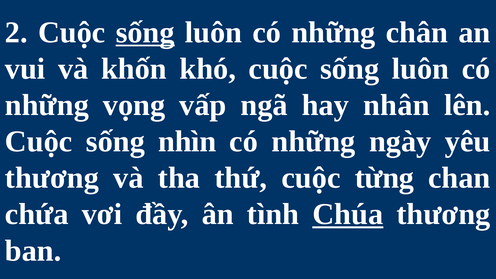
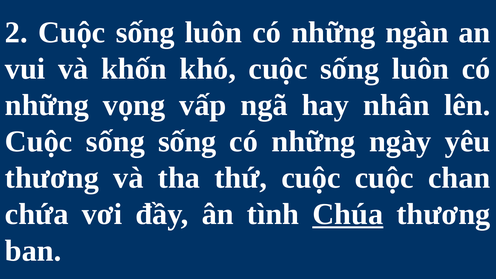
sống underline: present -> none (145, 33)
chân: chân -> ngàn (417, 33)
sống nhìn: nhìn -> sống (187, 142)
cuộc từng: từng -> cuộc (384, 178)
